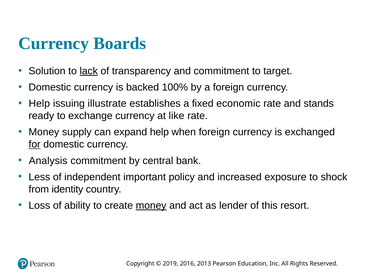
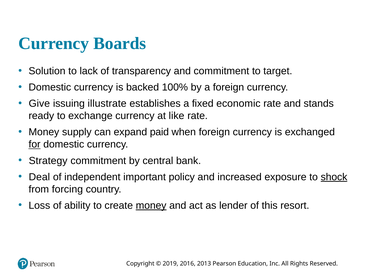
lack underline: present -> none (89, 71)
Help: Help -> Give (39, 104)
expand help: help -> paid (159, 132)
Analysis: Analysis -> Strategy (48, 161)
Less: Less -> Deal (39, 177)
shock underline: none -> present (334, 177)
identity: identity -> forcing (67, 189)
